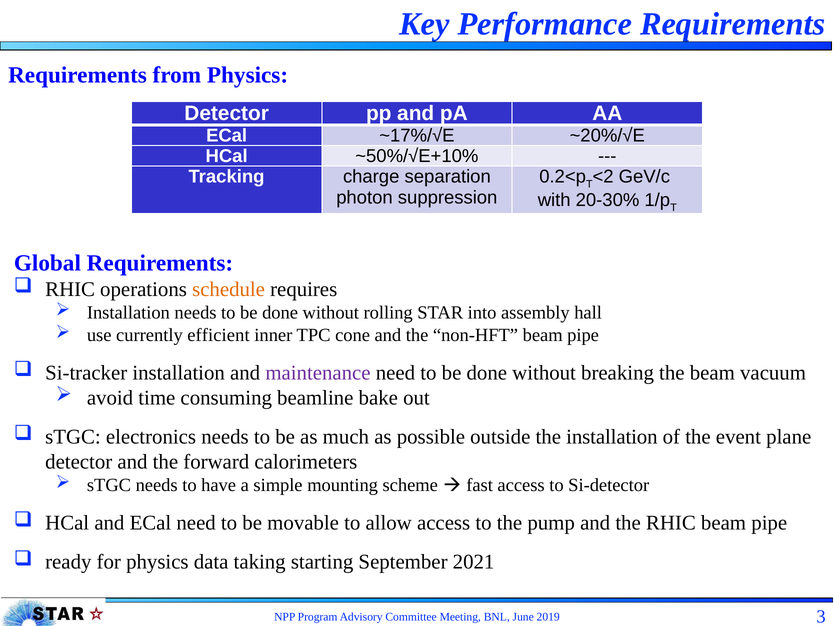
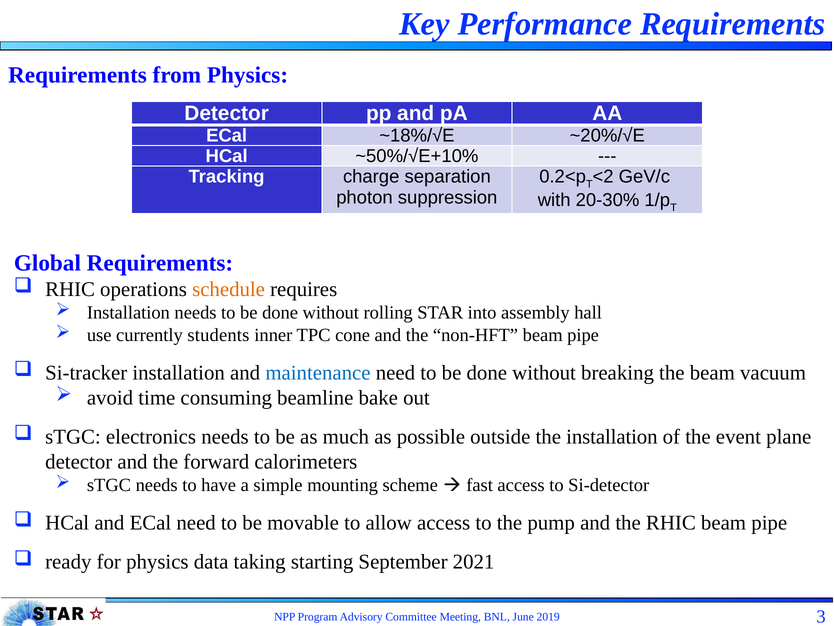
~17%/√E: ~17%/√E -> ~18%/√E (417, 135)
efficient: efficient -> students (218, 335)
maintenance colour: purple -> blue (318, 372)
